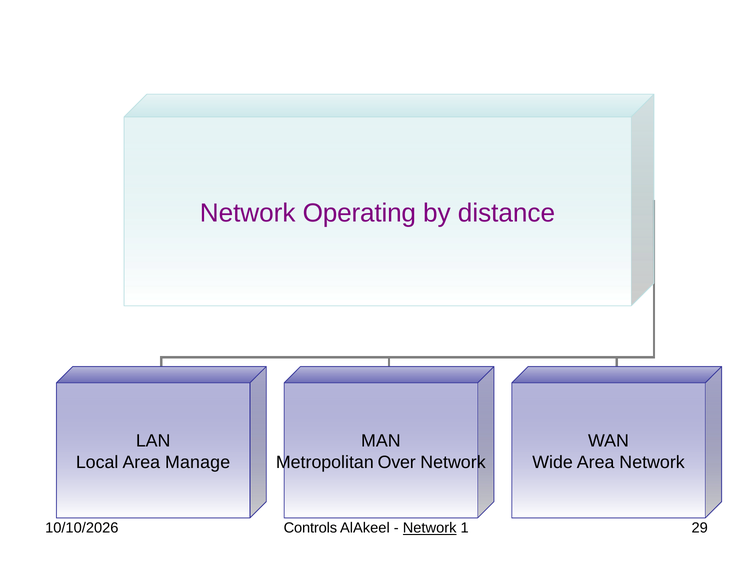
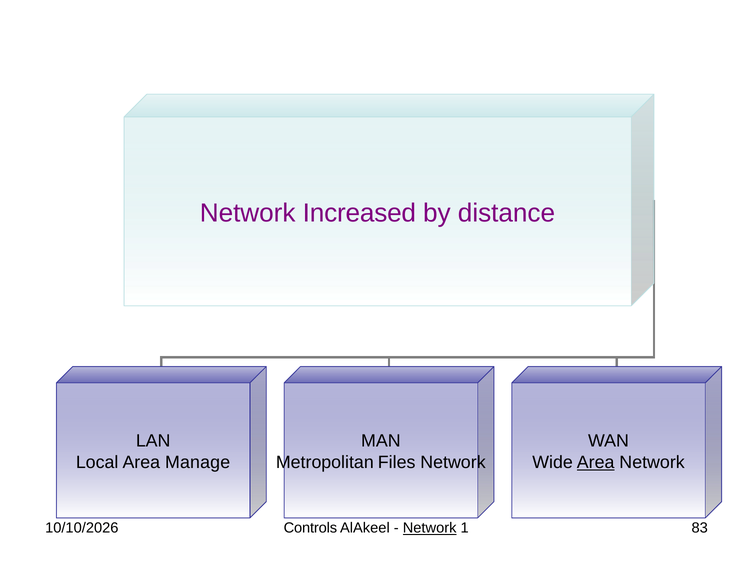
Operating: Operating -> Increased (359, 213)
Over: Over -> Files (397, 462)
Area underline: none -> present (596, 462)
29: 29 -> 83 (700, 528)
